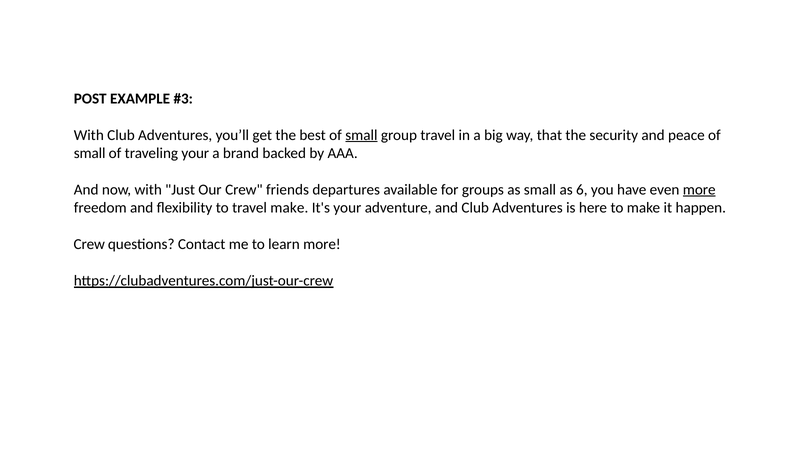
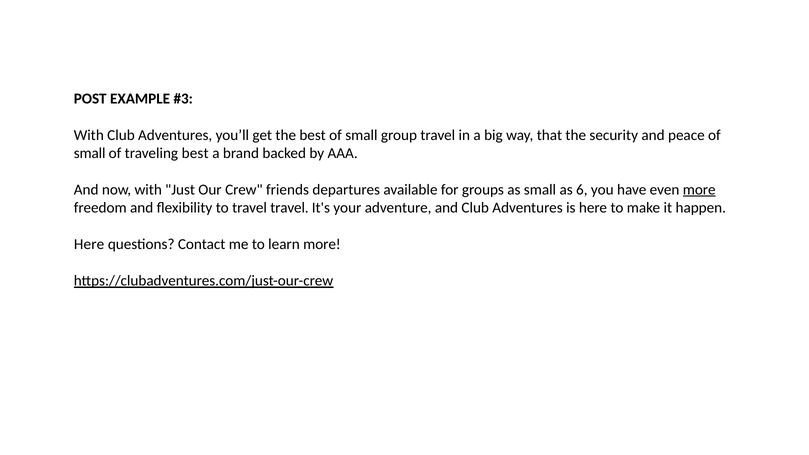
small underline: present -> none (361, 135)
traveling your: your -> best (195, 153)
travel make: make -> travel (289, 208)
Crew: Crew -> Here (89, 244)
